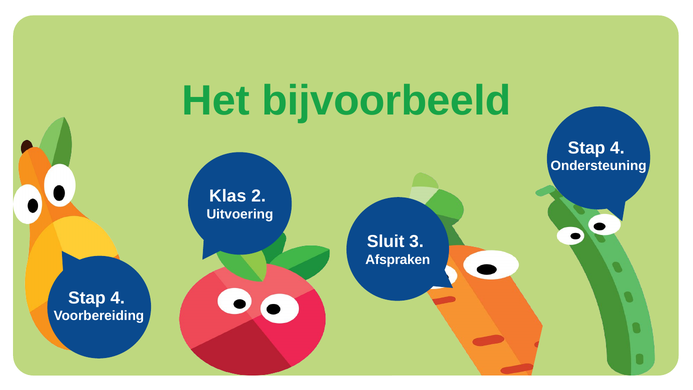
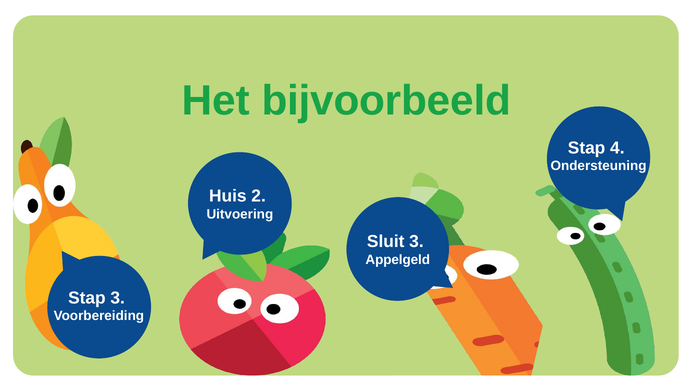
Klas: Klas -> Huis (228, 196)
Afspraken: Afspraken -> Appelgeld (398, 260)
4: 4 -> 3 (118, 298)
